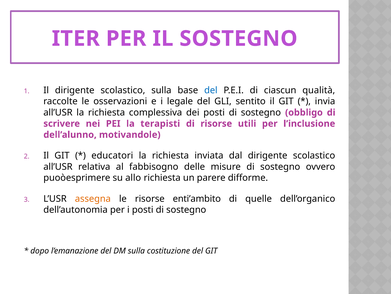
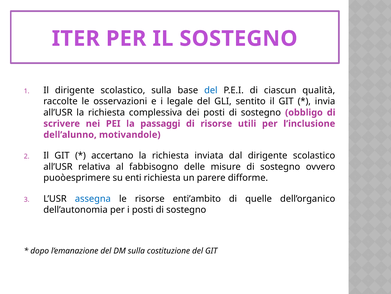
terapisti: terapisti -> passaggi (160, 123)
educatori: educatori -> accertano (112, 155)
allo: allo -> enti (133, 177)
assegna colour: orange -> blue (93, 198)
